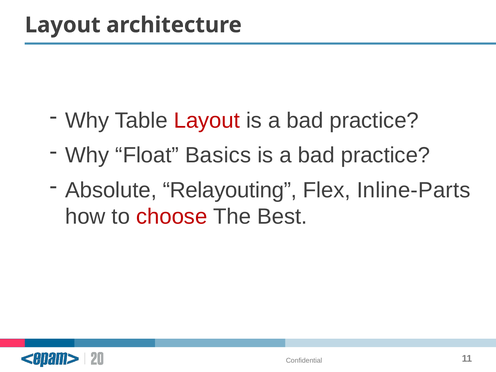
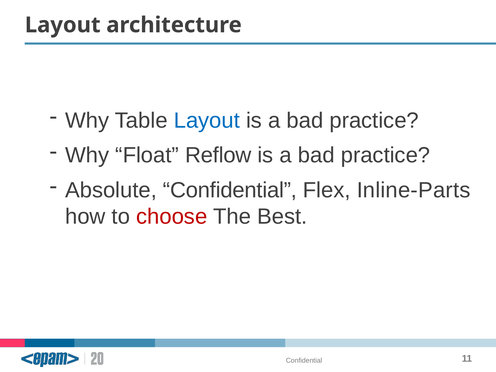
Layout colour: red -> blue (207, 121)
Basics: Basics -> Reflow (218, 155)
Absolute Relayouting: Relayouting -> Confidential (230, 190)
